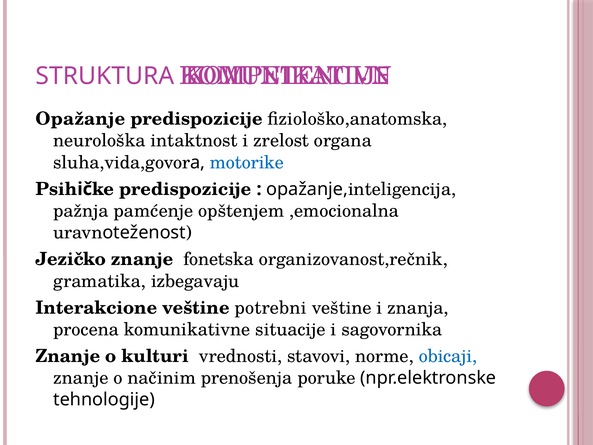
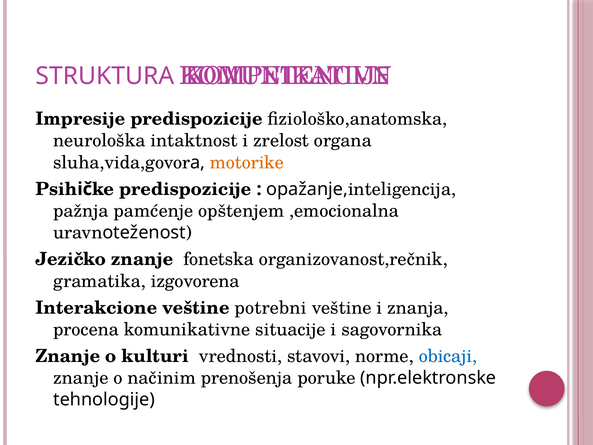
Opažanje: Opažanje -> Impresije (80, 119)
motorike colour: blue -> orange (247, 162)
izbegavaju: izbegavaju -> izgovorena (195, 281)
